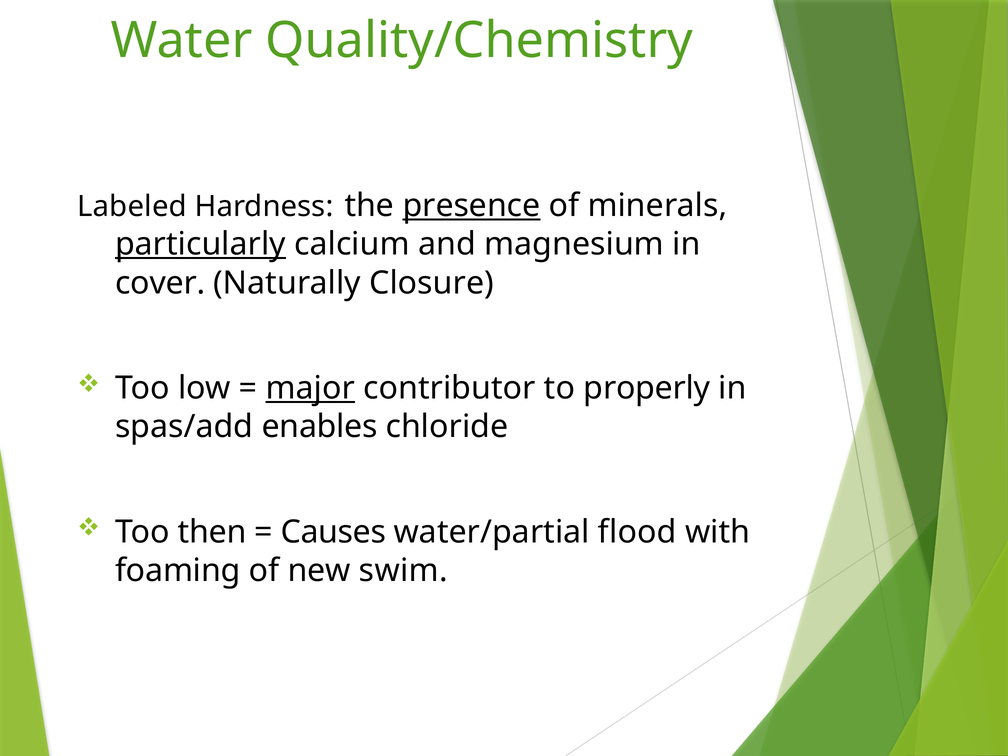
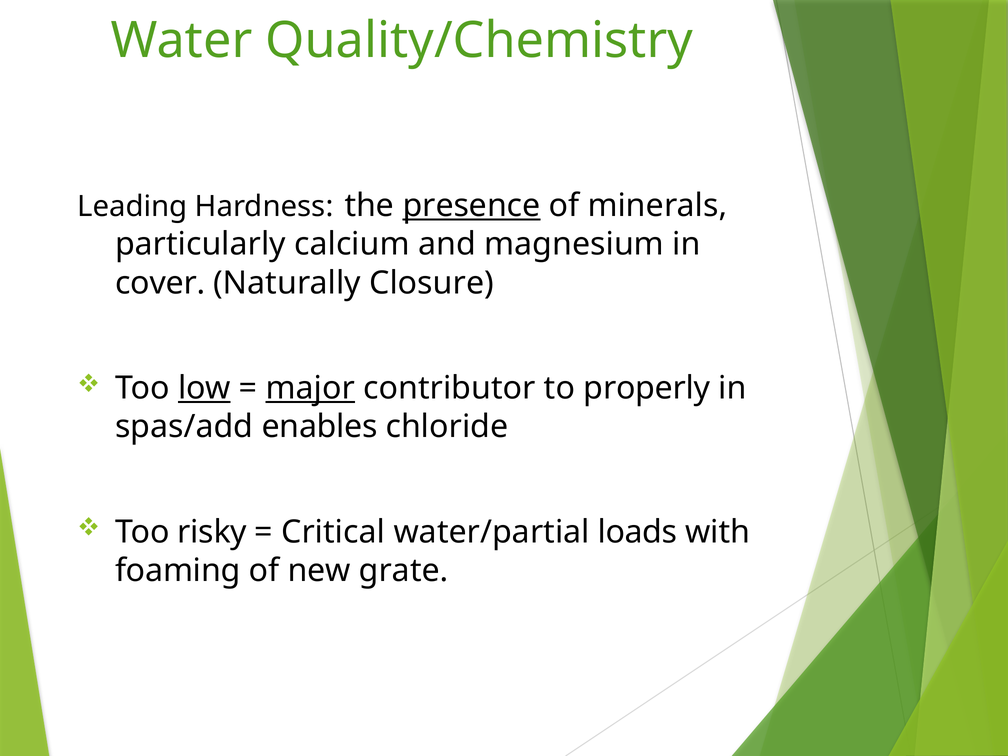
Labeled: Labeled -> Leading (132, 207)
particularly underline: present -> none (200, 244)
low underline: none -> present (204, 388)
then: then -> risky (212, 532)
Causes: Causes -> Critical (333, 532)
flood: flood -> loads (637, 532)
swim: swim -> grate (404, 571)
